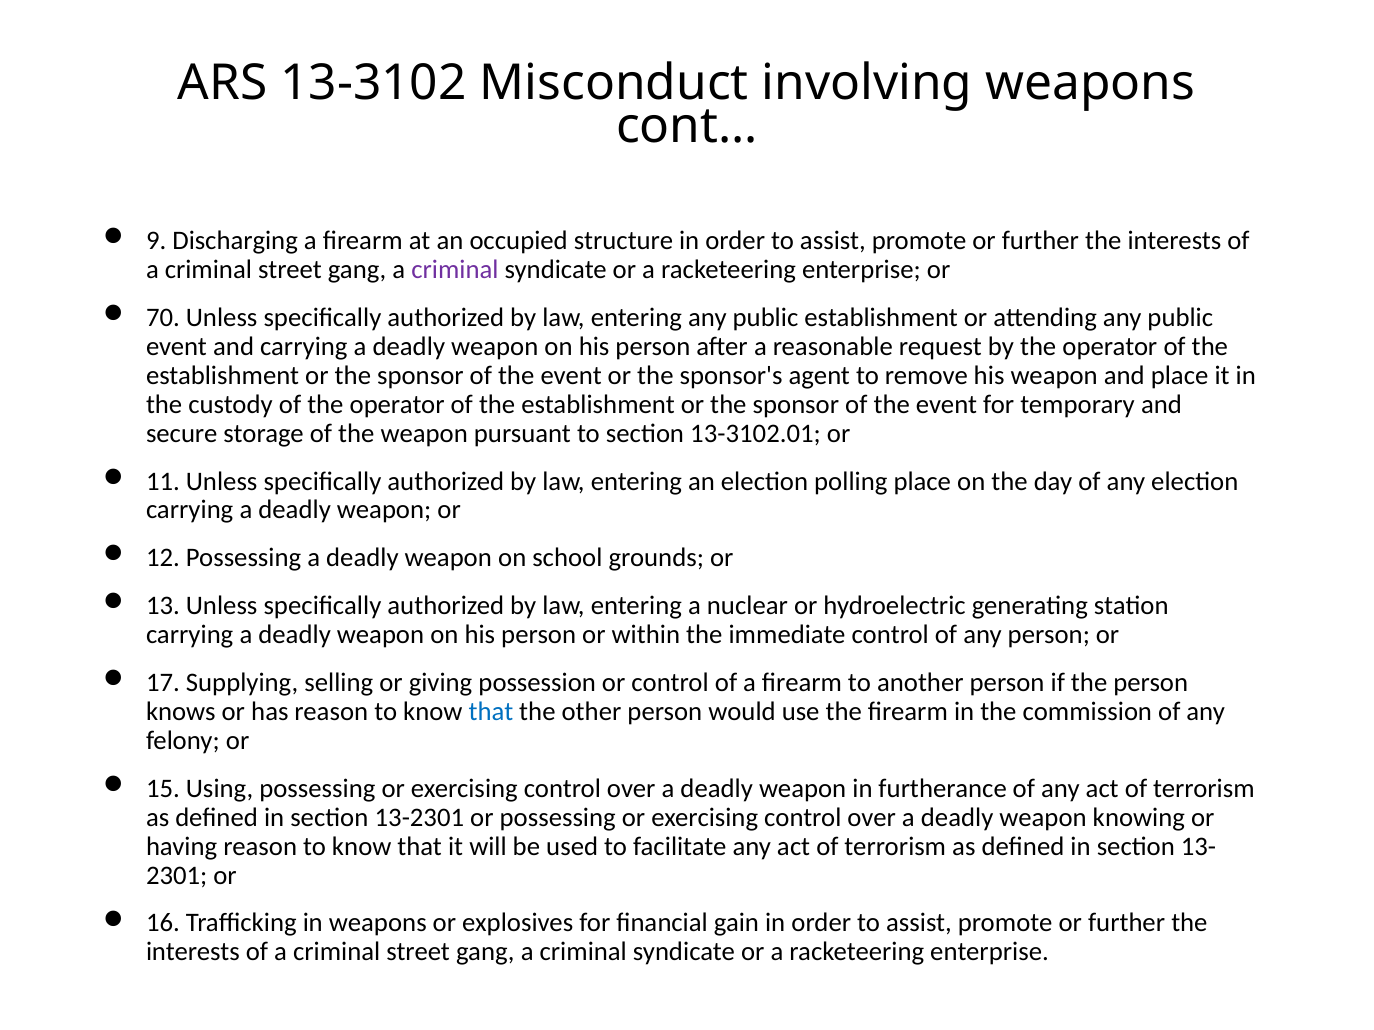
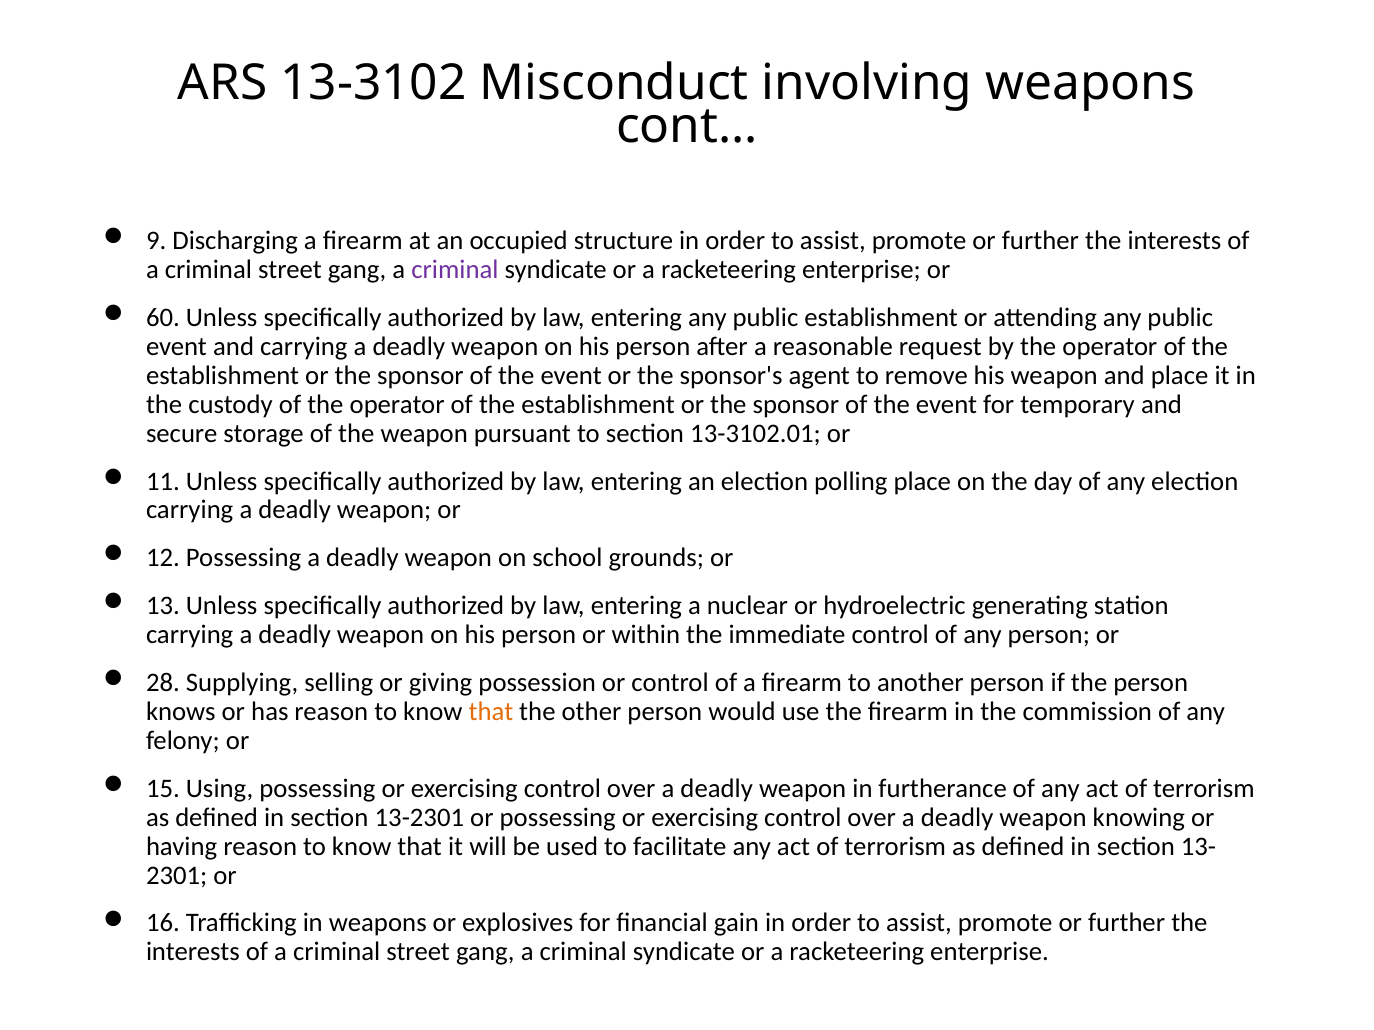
70: 70 -> 60 (163, 318)
17: 17 -> 28 (163, 683)
that colour: blue -> orange (491, 712)
